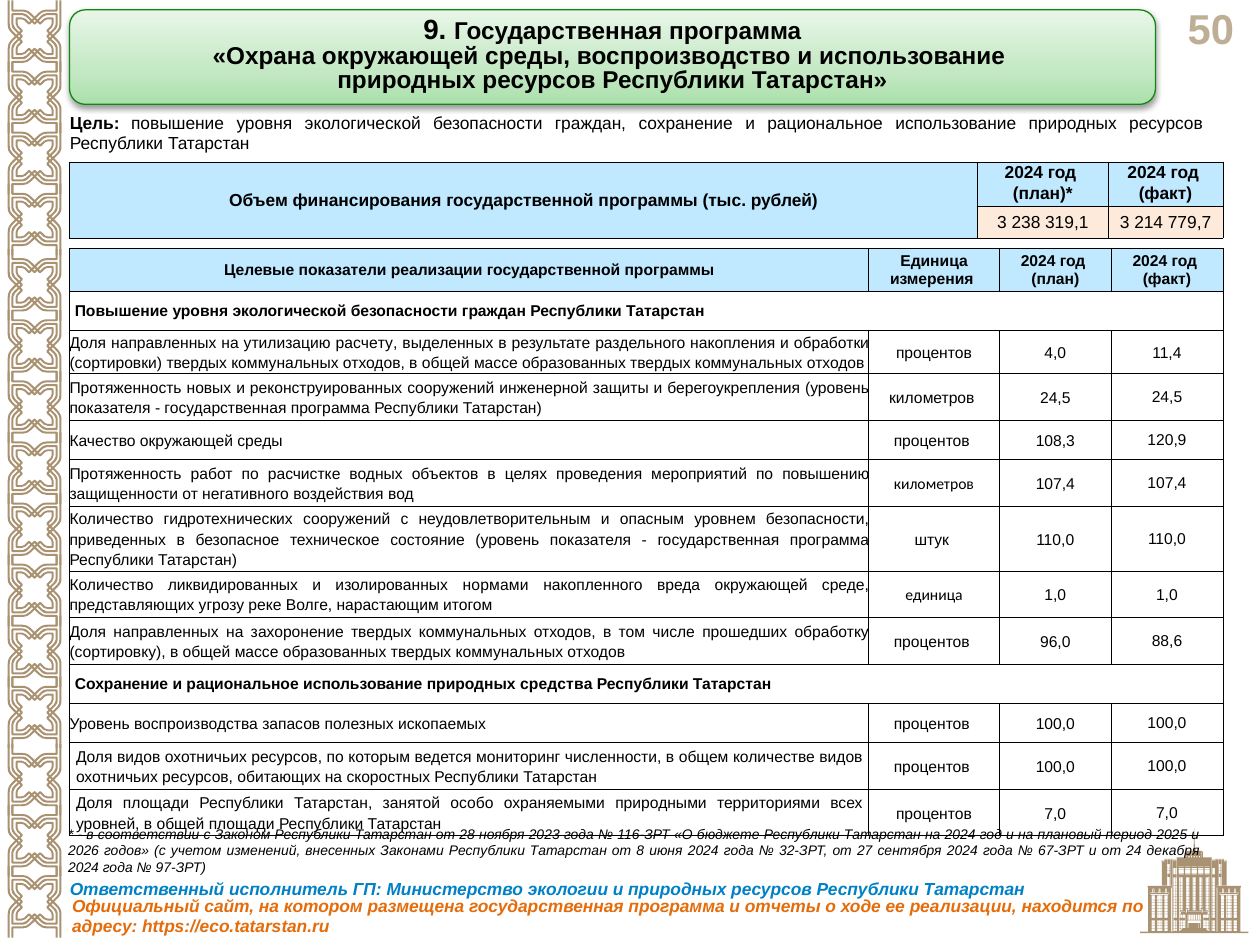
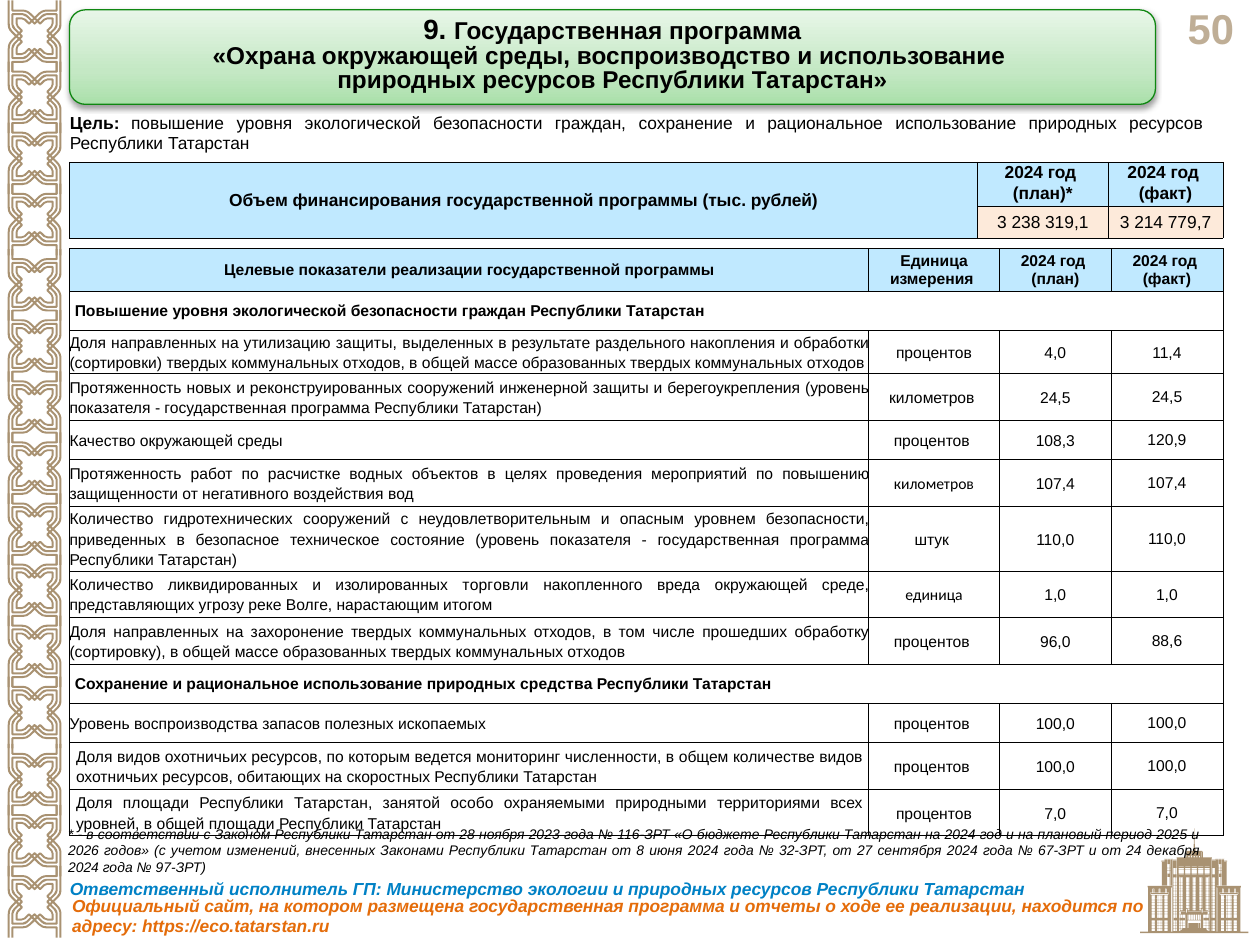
утилизацию расчету: расчету -> защиты (366, 343)
нормами: нормами -> торговли (496, 585)
